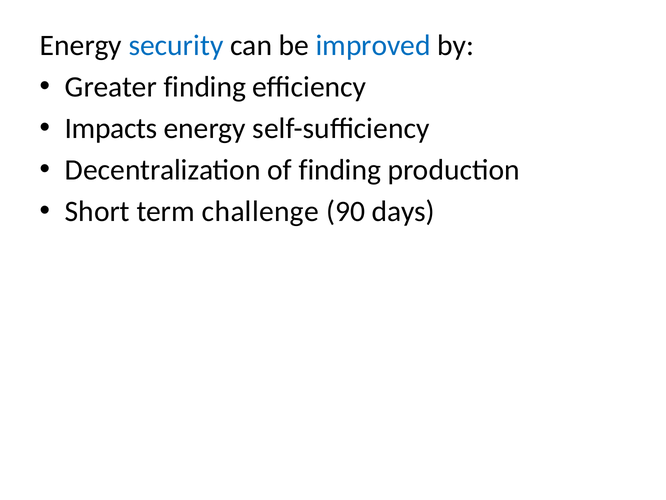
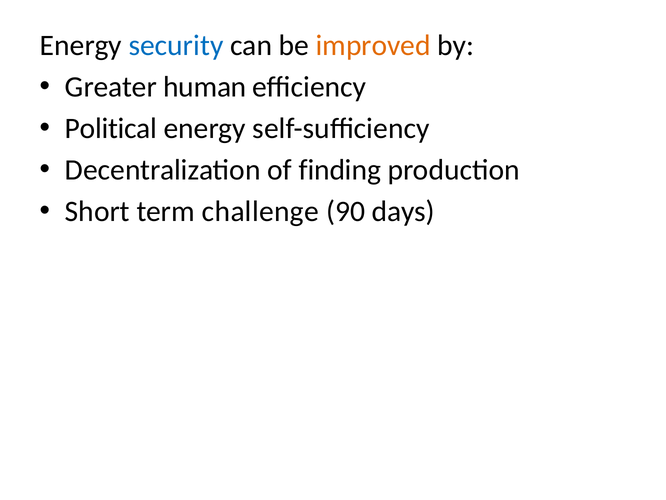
improved colour: blue -> orange (373, 45)
Greater finding: finding -> human (205, 87)
Impacts: Impacts -> Political (111, 128)
